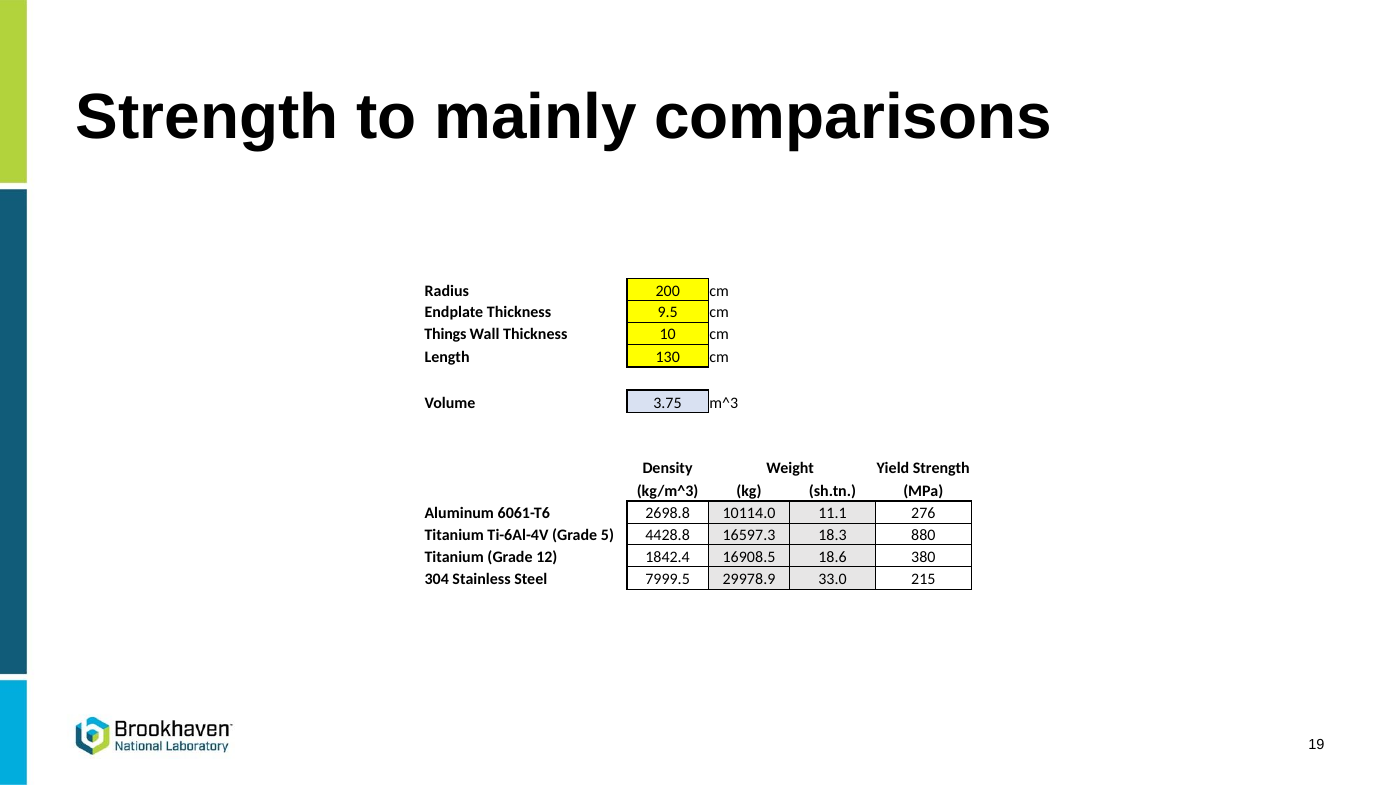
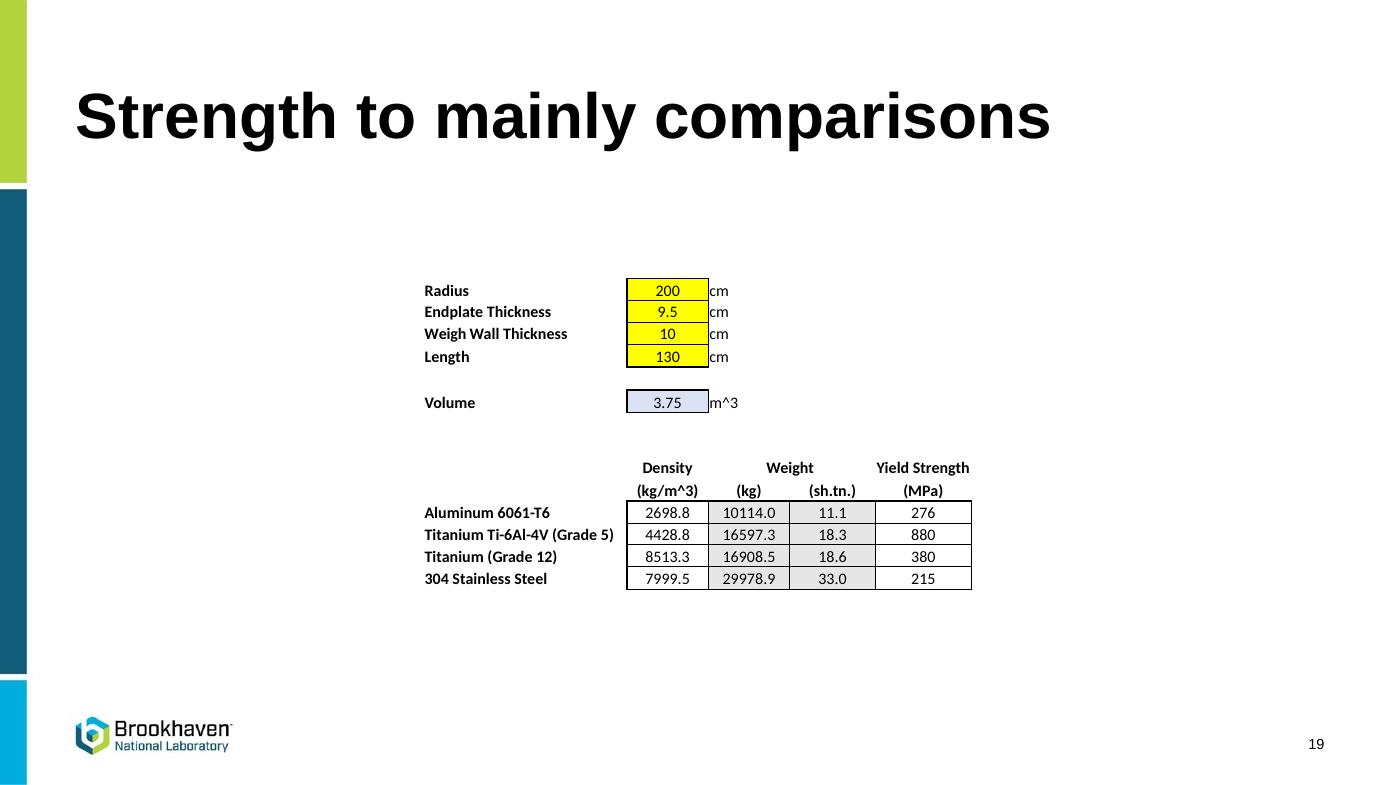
Things: Things -> Weigh (445, 334)
1842.4: 1842.4 -> 8513.3 (668, 557)
